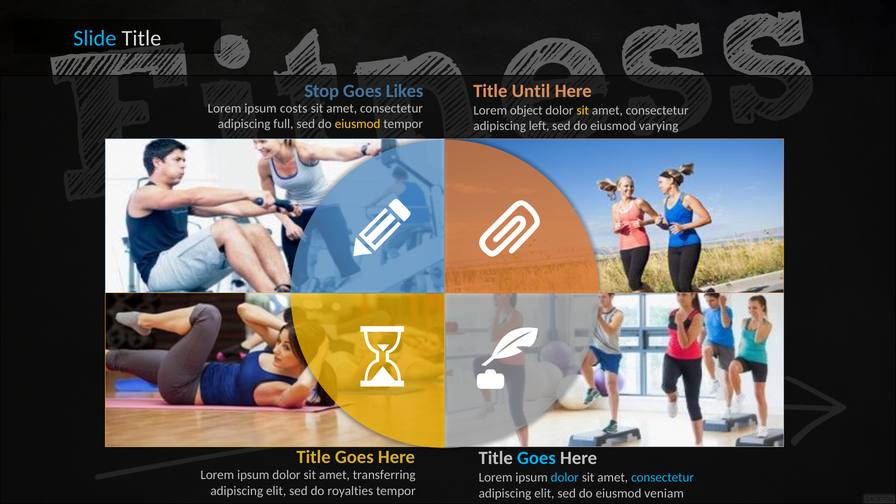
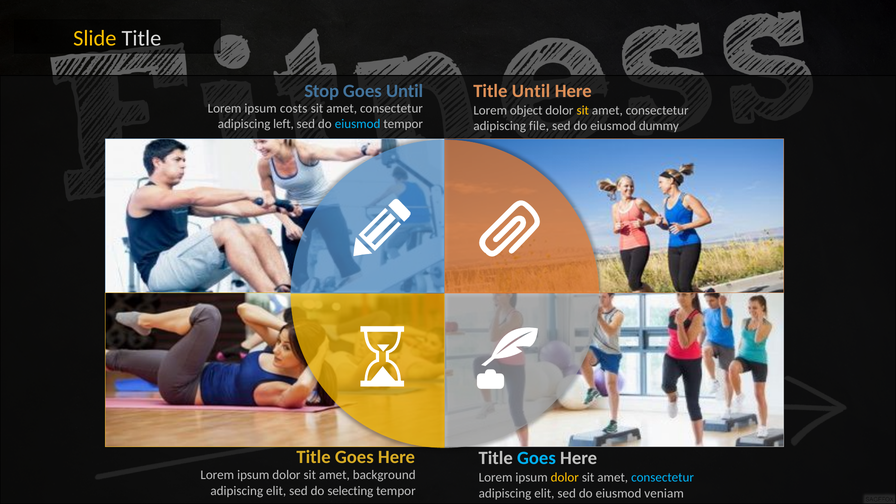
Slide colour: light blue -> yellow (95, 38)
Goes Likes: Likes -> Until (405, 91)
full: full -> left (284, 124)
eiusmod colour: yellow -> light blue (358, 124)
left: left -> file (539, 126)
varying: varying -> dummy (659, 126)
transferring: transferring -> background (384, 475)
dolor colour: light blue -> yellow (565, 478)
royalties: royalties -> selecting (350, 491)
